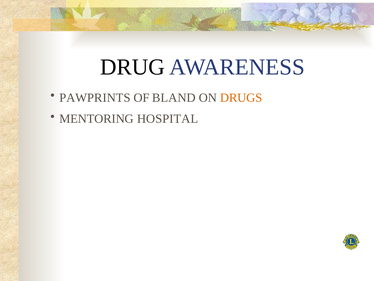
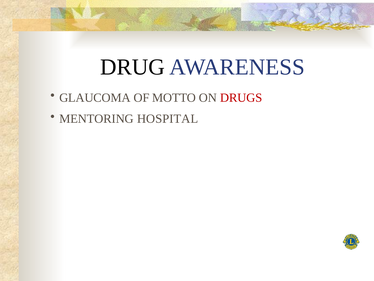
PAWPRINTS: PAWPRINTS -> GLAUCOMA (95, 97)
BLAND: BLAND -> MOTTO (174, 97)
DRUGS colour: orange -> red (241, 97)
